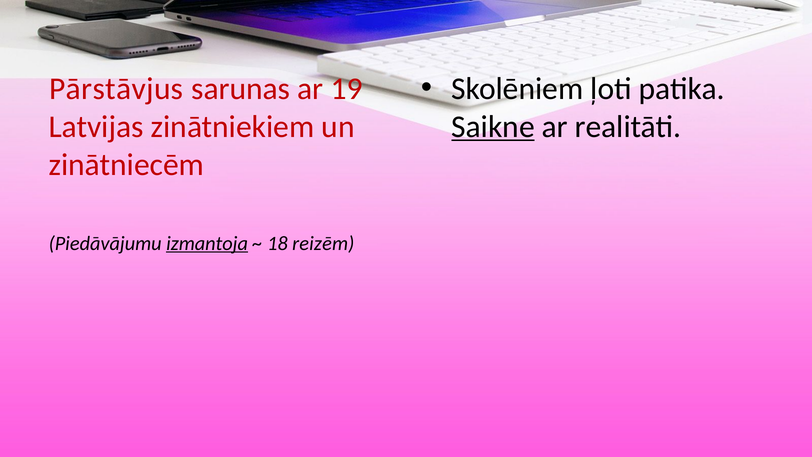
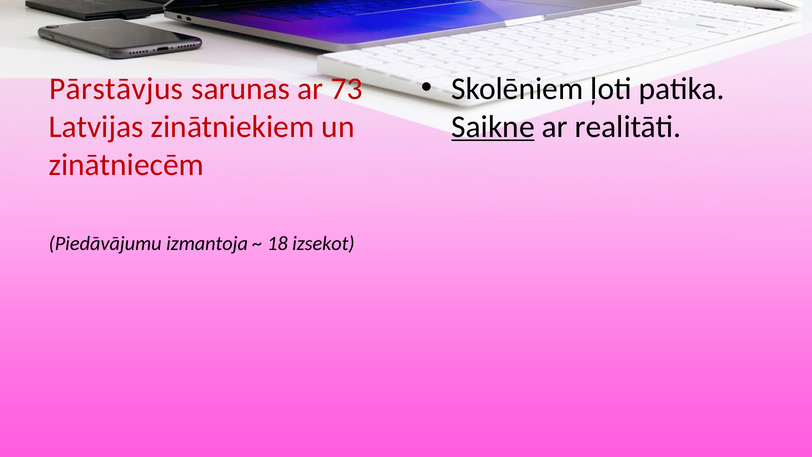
19: 19 -> 73 (347, 89)
izmantoja underline: present -> none (207, 243)
reizēm: reizēm -> izsekot (323, 243)
